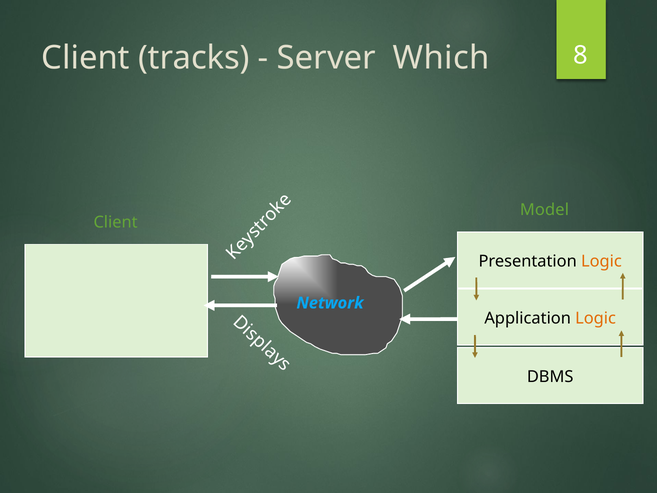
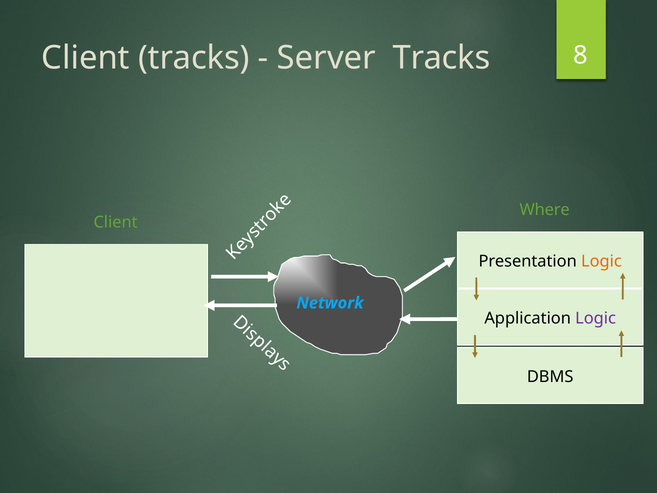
Server Which: Which -> Tracks (441, 58)
Model: Model -> Where (545, 210)
Logic colour: orange -> purple (596, 318)
